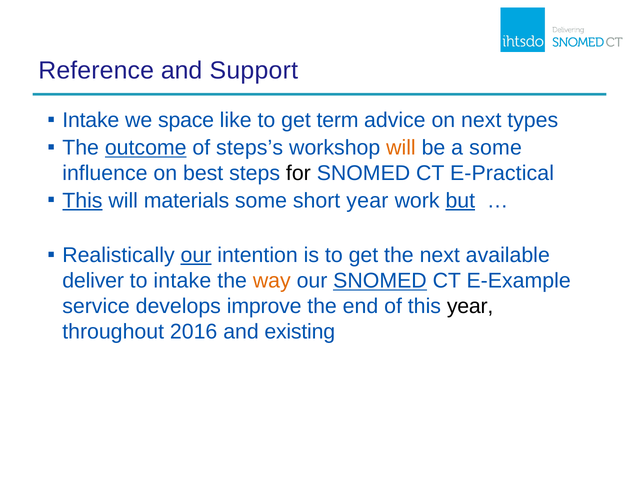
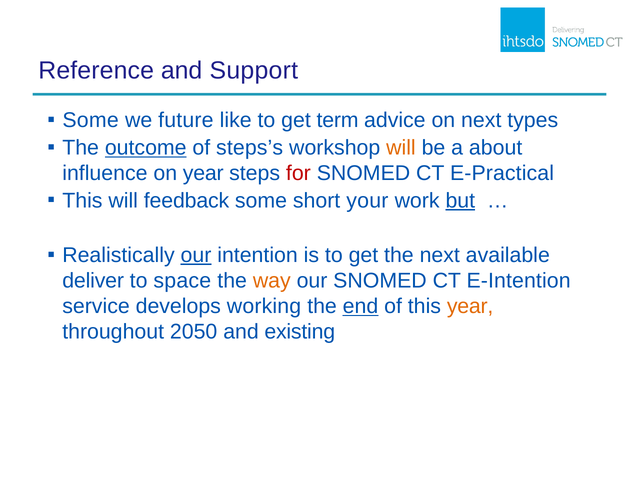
Intake: Intake -> Some (91, 121)
space: space -> future (186, 121)
a some: some -> about (496, 148)
on best: best -> year (203, 173)
for colour: black -> red (298, 173)
This underline: present -> none (82, 201)
materials: materials -> feedback (187, 201)
short year: year -> your (367, 201)
to intake: intake -> space (182, 281)
SNOMED underline: present -> none (380, 281)
E-Example: E-Example -> E-Intention (519, 281)
improve: improve -> working (264, 306)
end underline: none -> present (361, 306)
year colour: black -> orange (470, 306)
2016: 2016 -> 2050 (194, 332)
